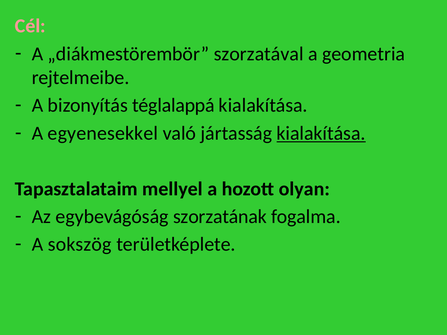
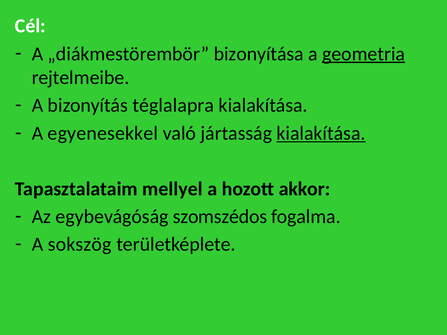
Cél colour: pink -> white (30, 26)
szorzatával: szorzatával -> bizonyítása (259, 54)
geometria underline: none -> present (364, 54)
téglalappá: téglalappá -> téglalapra (173, 106)
olyan: olyan -> akkor (304, 189)
szorzatának: szorzatának -> szomszédos (220, 217)
